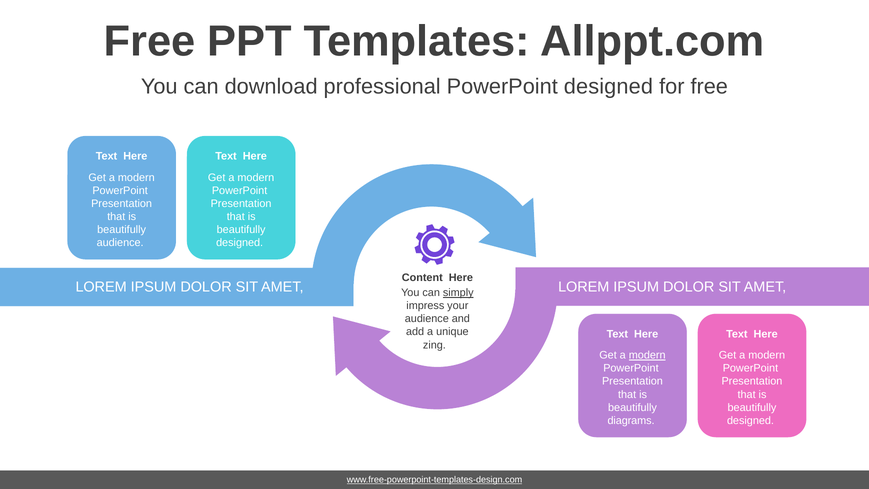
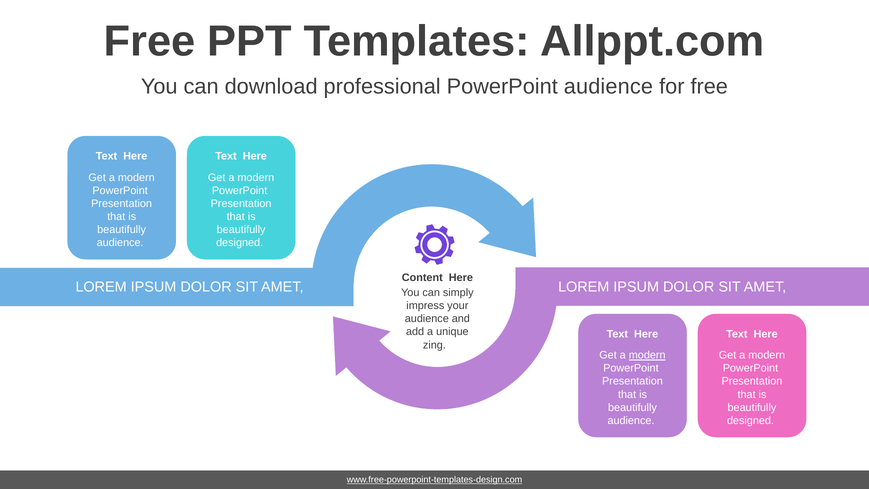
PowerPoint designed: designed -> audience (608, 86)
simply underline: present -> none (458, 293)
diagrams: diagrams -> audience (631, 420)
